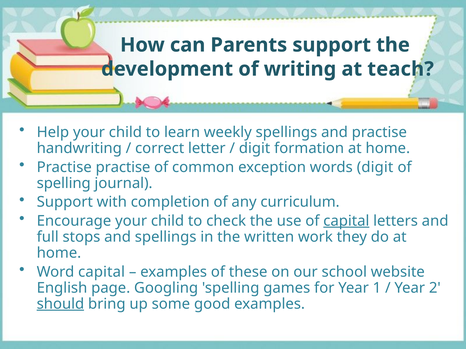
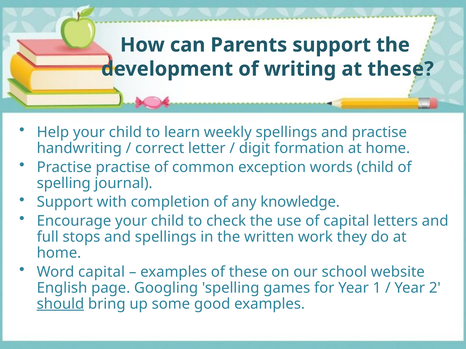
at teach: teach -> these (401, 69)
words digit: digit -> child (375, 167)
curriculum: curriculum -> knowledge (300, 202)
capital underline: present -> none (346, 221)
